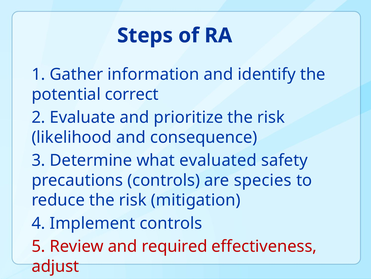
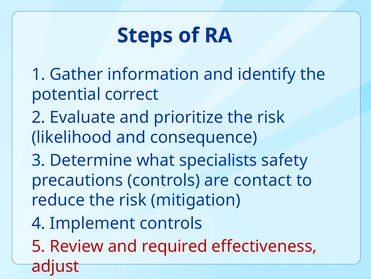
evaluated: evaluated -> specialists (218, 160)
species: species -> contact (263, 180)
